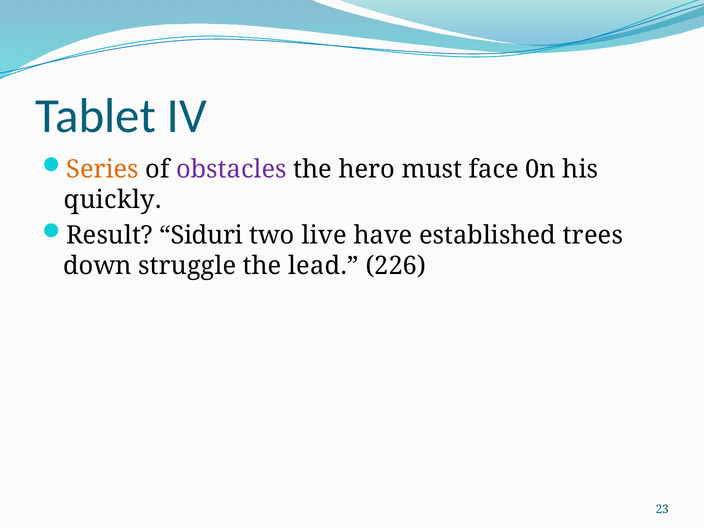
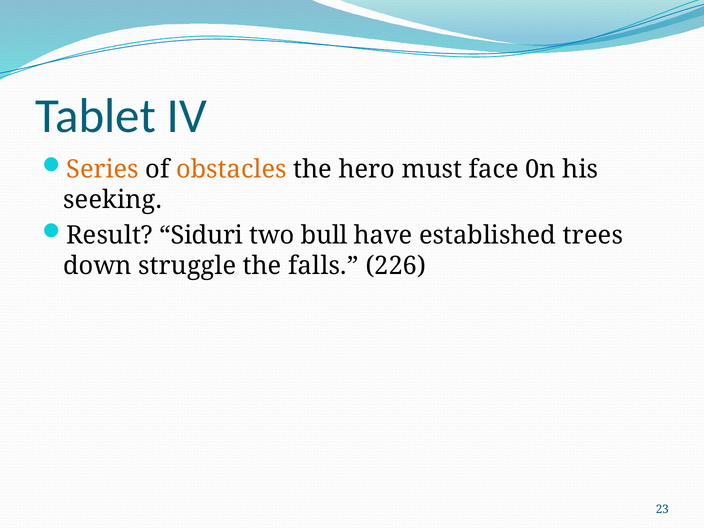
obstacles colour: purple -> orange (231, 169)
quickly: quickly -> seeking (113, 200)
live: live -> bull (324, 236)
lead: lead -> falls (323, 266)
